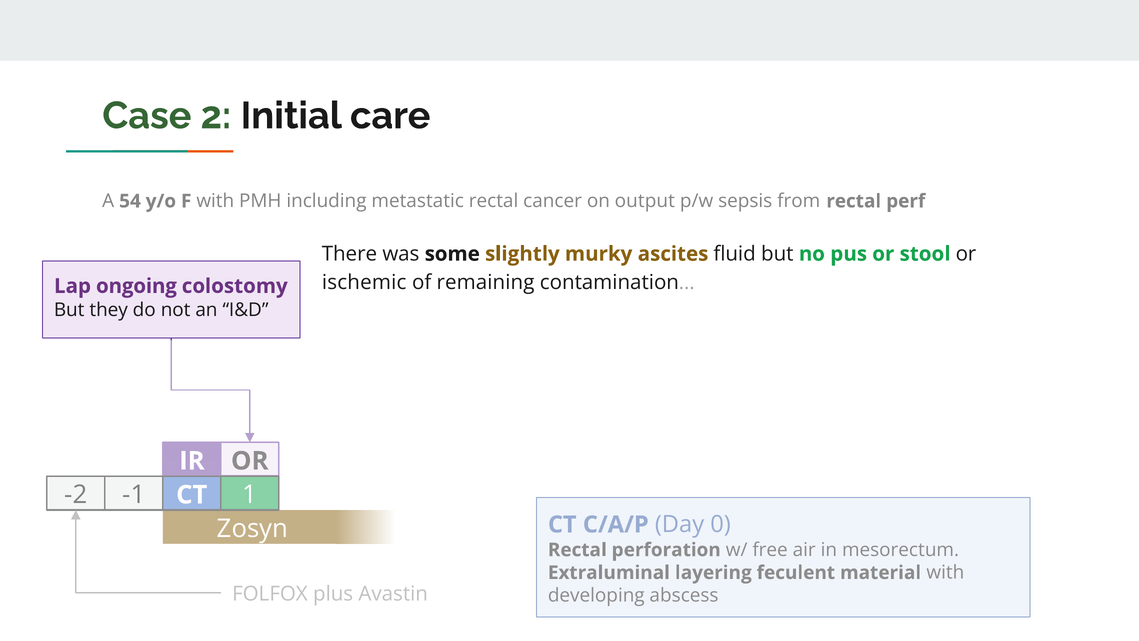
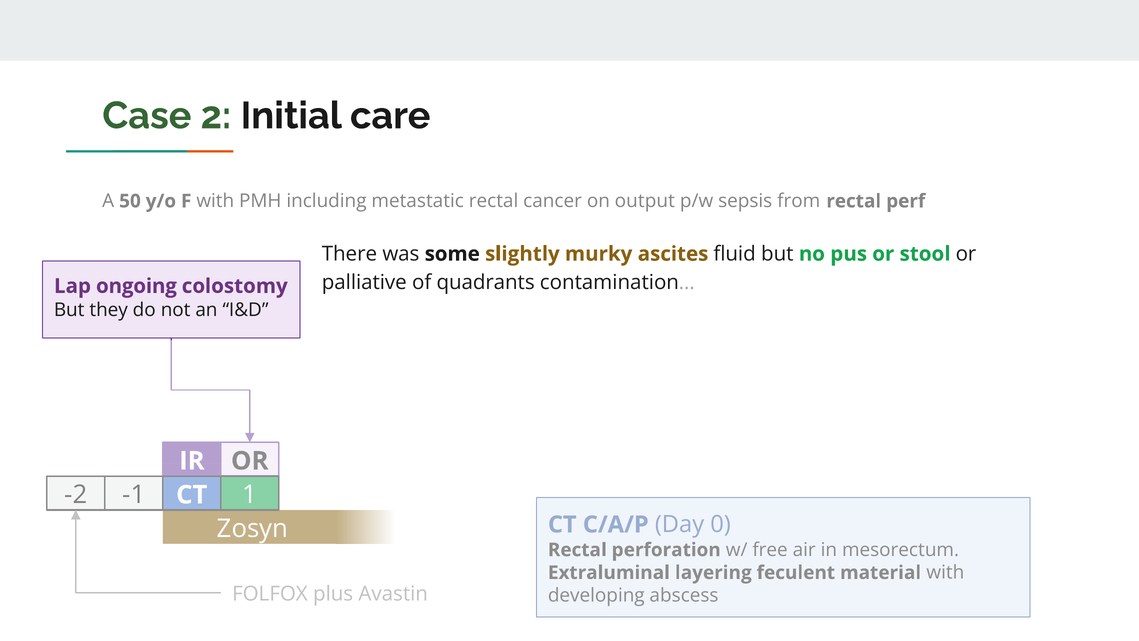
54: 54 -> 50 (130, 201)
ischemic: ischemic -> palliative (364, 282)
remaining: remaining -> quadrants (486, 282)
